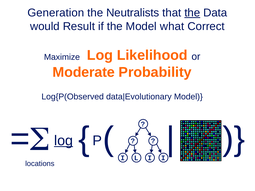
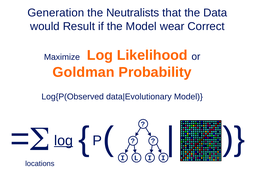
the underline: present -> none (192, 13)
what: what -> wear (172, 26)
Moderate: Moderate -> Goldman (84, 72)
